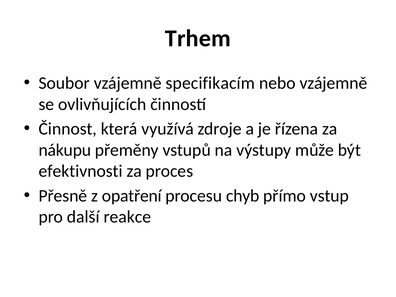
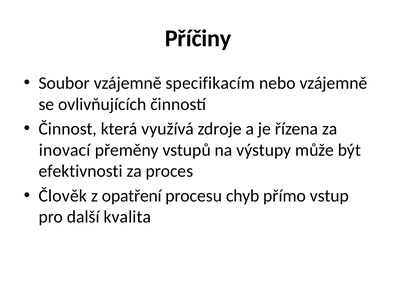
Trhem: Trhem -> Příčiny (198, 38)
nákupu: nákupu -> inovací (65, 150)
Přesně: Přesně -> Člověk (63, 196)
reakce: reakce -> kvalita (127, 217)
